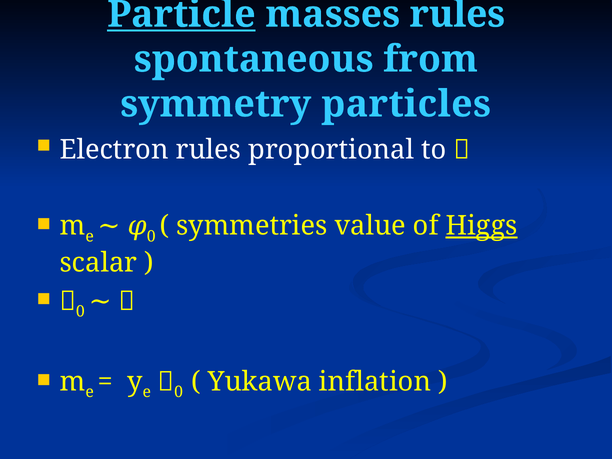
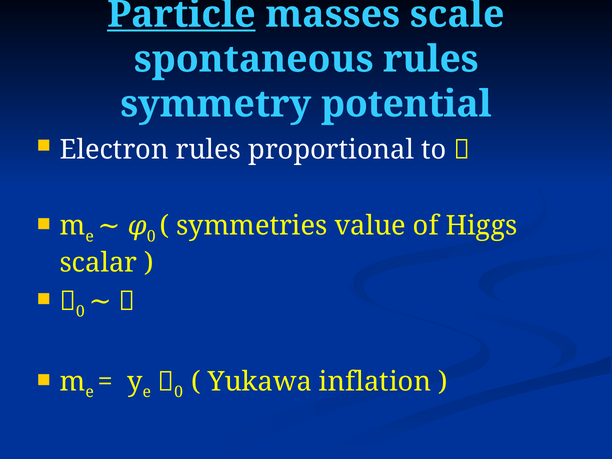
masses rules: rules -> scale (457, 14)
spontaneous from: from -> rules (431, 59)
particles: particles -> potential (406, 104)
Higgs underline: present -> none (482, 226)
